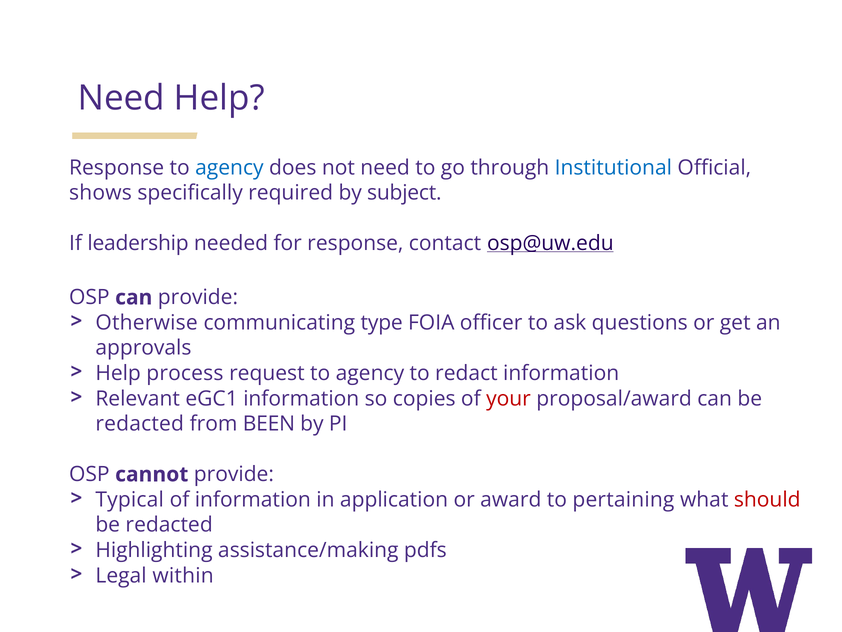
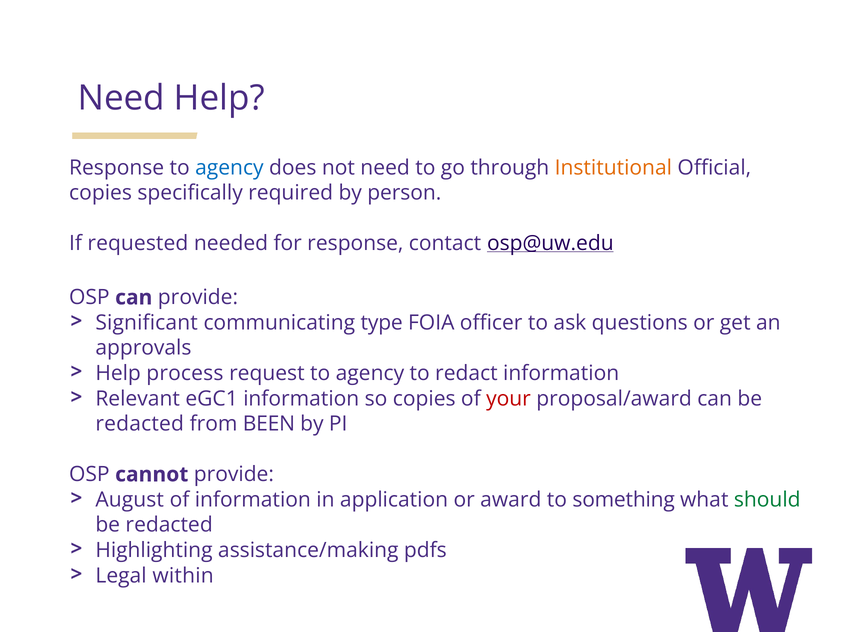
Institutional colour: blue -> orange (613, 168)
shows: shows -> copies (101, 193)
subject: subject -> person (404, 193)
leadership: leadership -> requested (138, 243)
Otherwise: Otherwise -> Significant (147, 322)
Typical: Typical -> August (130, 499)
pertaining: pertaining -> something (624, 499)
should colour: red -> green (767, 499)
